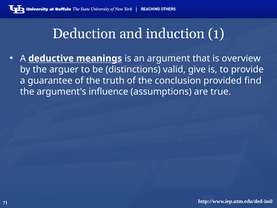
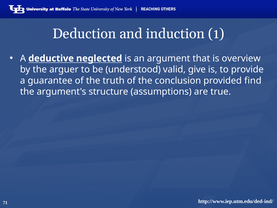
meanings: meanings -> neglected (99, 58)
distinctions: distinctions -> understood (133, 69)
influence: influence -> structure (108, 92)
